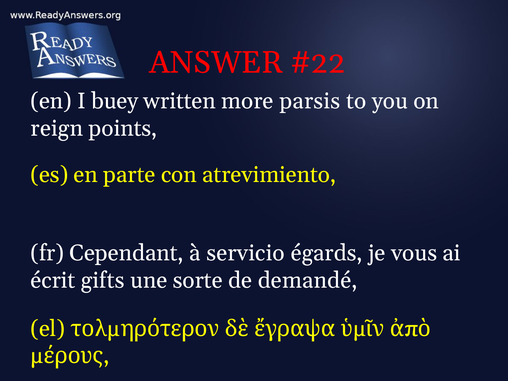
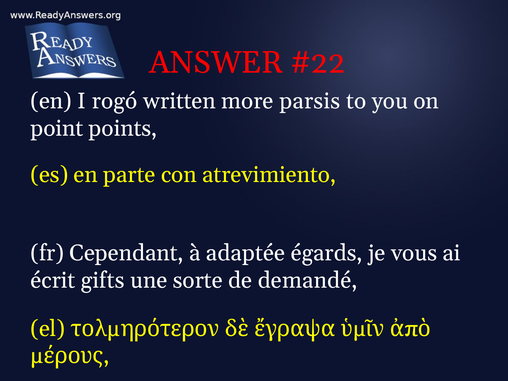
buey: buey -> rogó (115, 101)
reign: reign -> point (57, 128)
servicio: servicio -> adaptée (246, 253)
